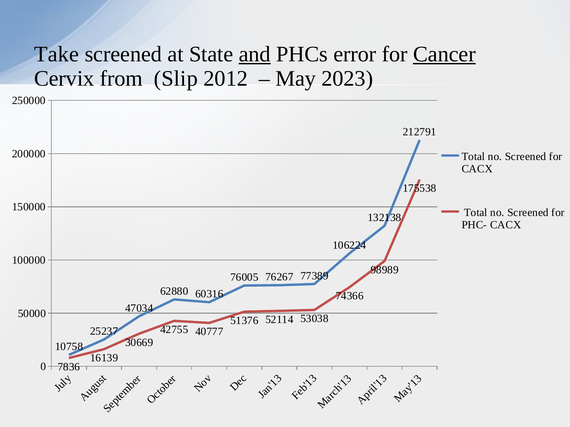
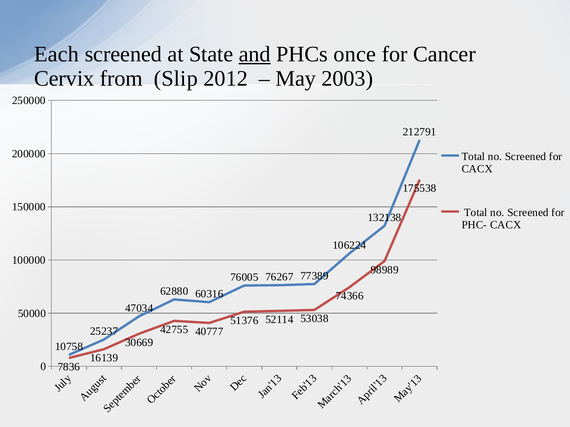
Take: Take -> Each (57, 54)
error: error -> once (355, 54)
Cancer underline: present -> none (444, 54)
2023: 2023 -> 2003 (347, 79)
